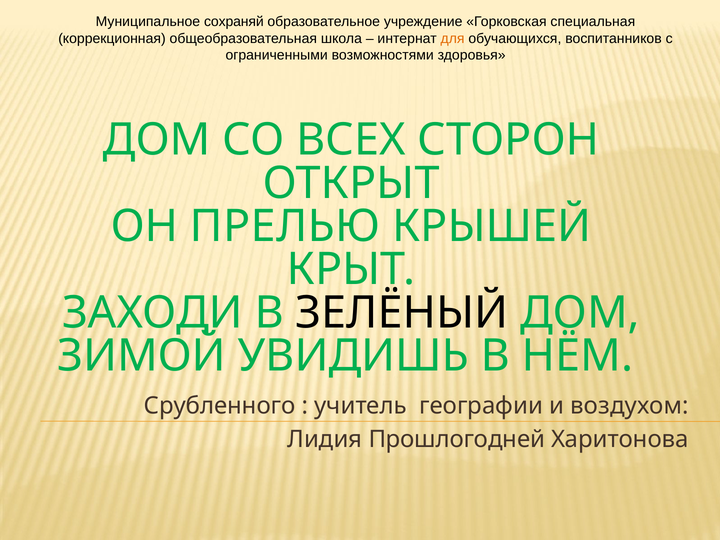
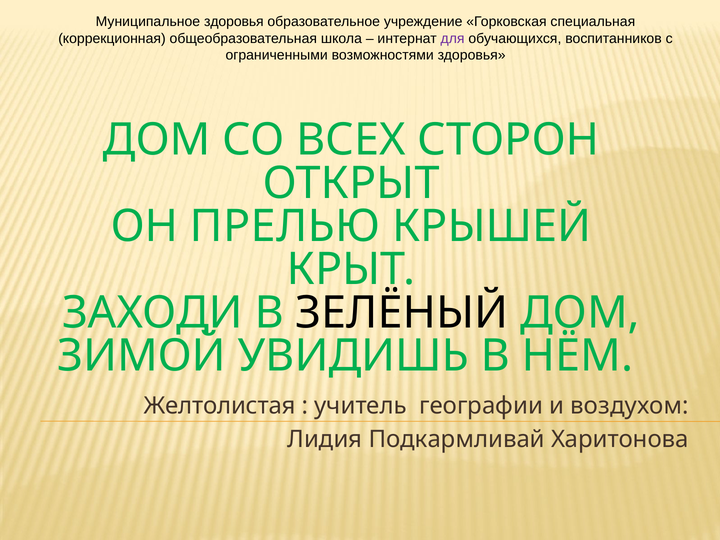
Муниципальное сохраняй: сохраняй -> здоровья (234, 22)
для colour: orange -> purple (453, 38)
Срубленного: Срубленного -> Желтолистая (220, 406)
Прошлогодней: Прошлогодней -> Подкармливай (457, 439)
